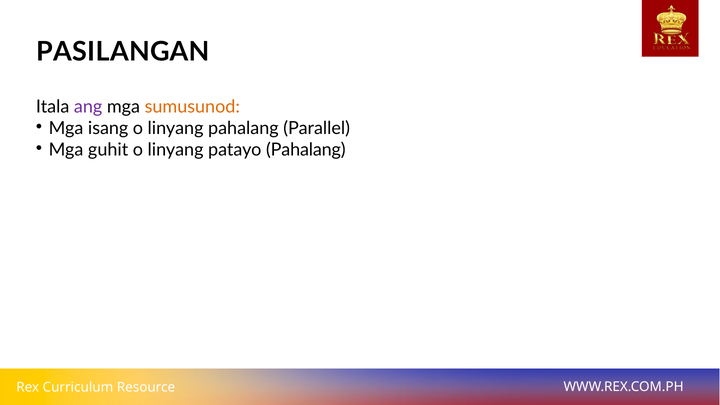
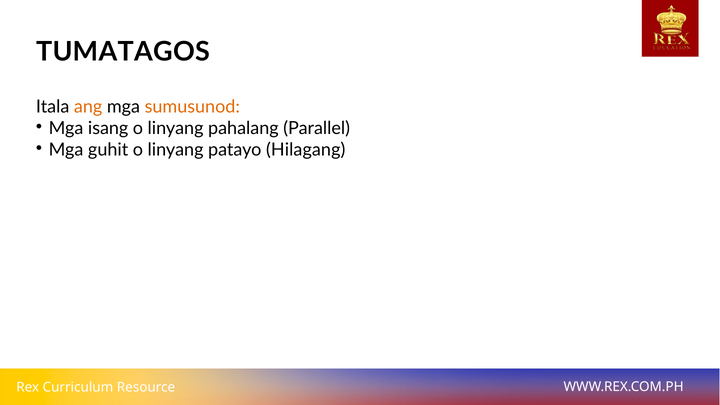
PASILANGAN: PASILANGAN -> TUMATAGOS (123, 52)
ang colour: purple -> orange (88, 107)
patayo Pahalang: Pahalang -> Hilagang (306, 150)
